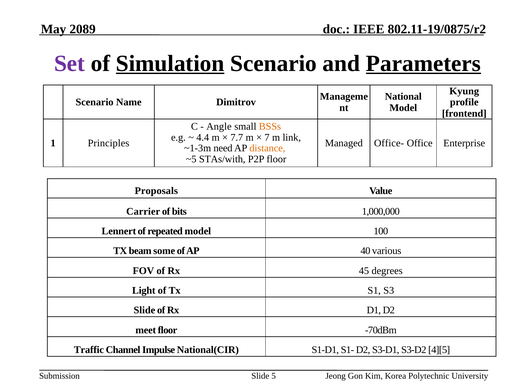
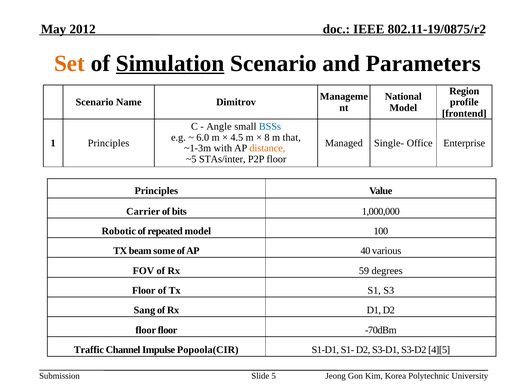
2089: 2089 -> 2012 (83, 29)
Set colour: purple -> orange (69, 63)
Parameters underline: present -> none (423, 63)
Kyung: Kyung -> Region (464, 91)
BSSs colour: orange -> blue (270, 127)
4.4: 4.4 -> 6.0 (203, 137)
7.7: 7.7 -> 4.5 (237, 137)
7: 7 -> 8 (267, 137)
link: link -> that (292, 137)
Office-: Office- -> Single- (389, 143)
need: need -> with (223, 148)
STAs/with: STAs/with -> STAs/inter (222, 159)
Proposals: Proposals -> Principles (156, 191)
Lennert: Lennert -> Robotic (119, 231)
45: 45 -> 59 (364, 271)
Light: Light -> Floor (144, 291)
Slide: Slide -> Sang (144, 310)
meet: meet -> floor (146, 330)
National(CIR: National(CIR -> Popoola(CIR (208, 350)
